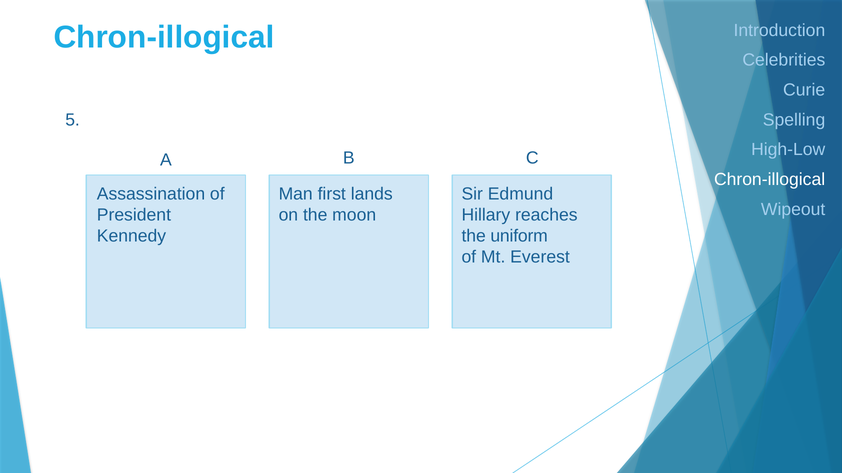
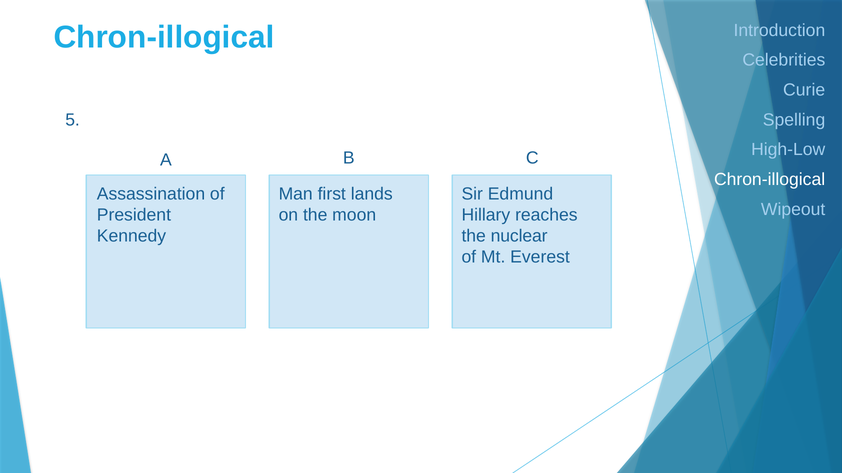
uniform: uniform -> nuclear (519, 236)
